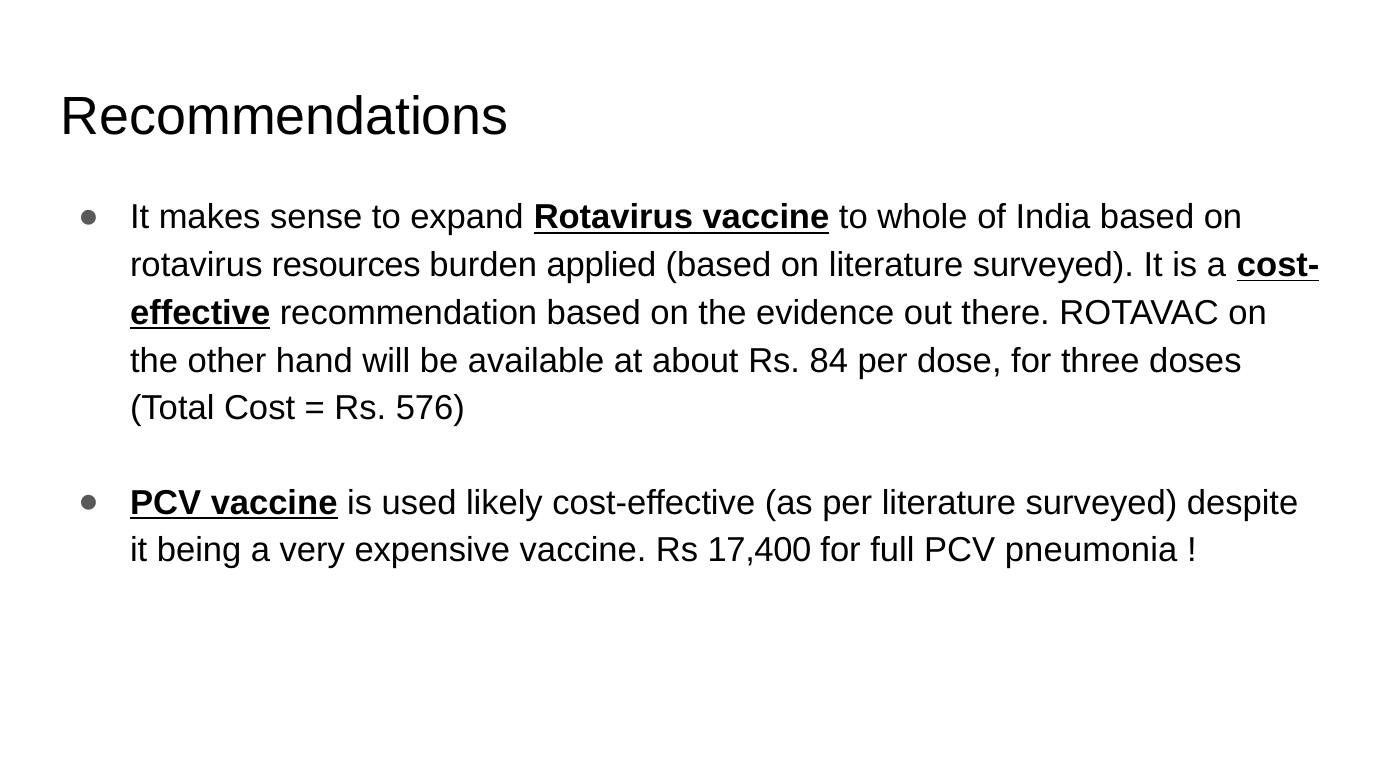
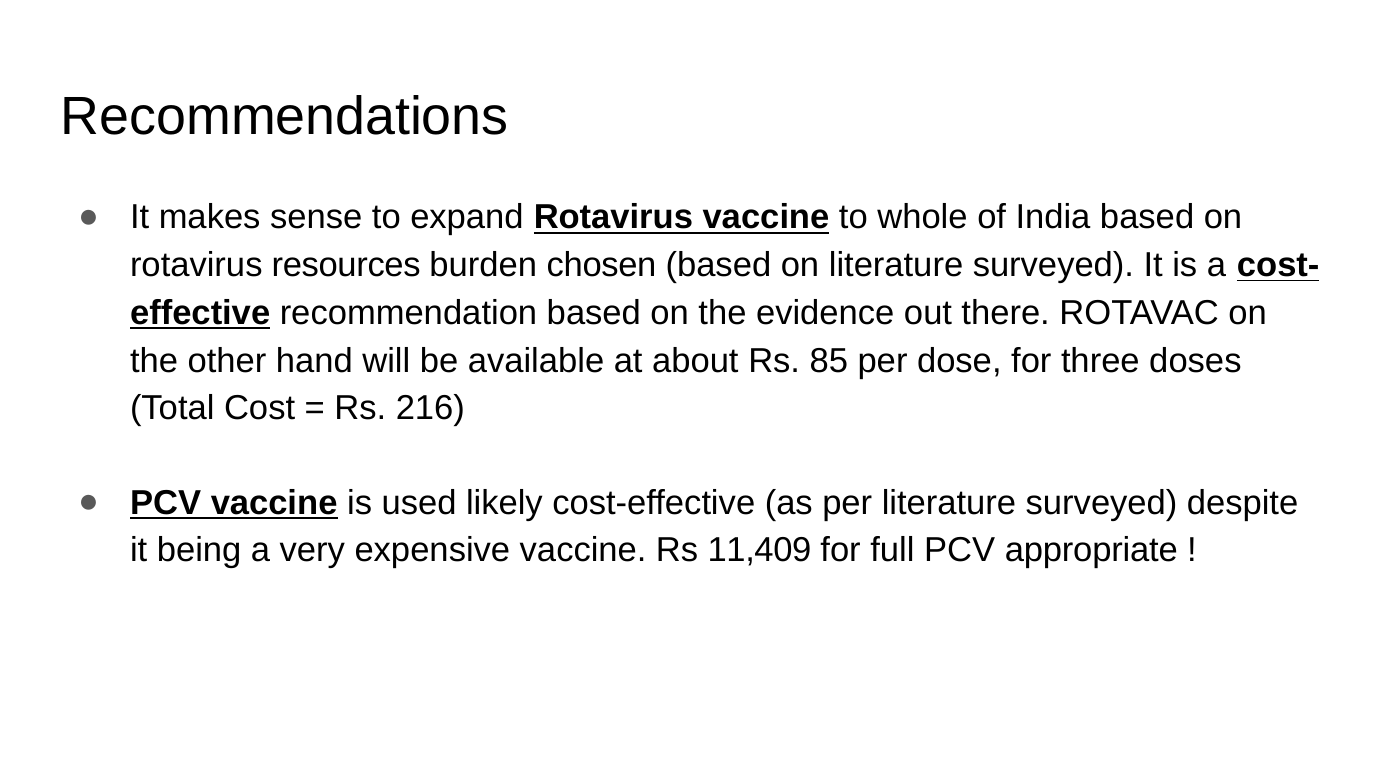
applied: applied -> chosen (602, 265)
84: 84 -> 85 (829, 361)
576: 576 -> 216 (430, 408)
17,400: 17,400 -> 11,409 (759, 550)
pneumonia: pneumonia -> appropriate (1091, 550)
